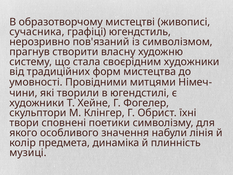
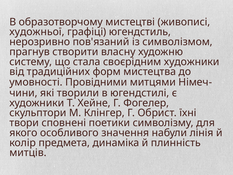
сучасника: сучасника -> художньої (37, 32)
музиці: музиці -> митців (28, 153)
